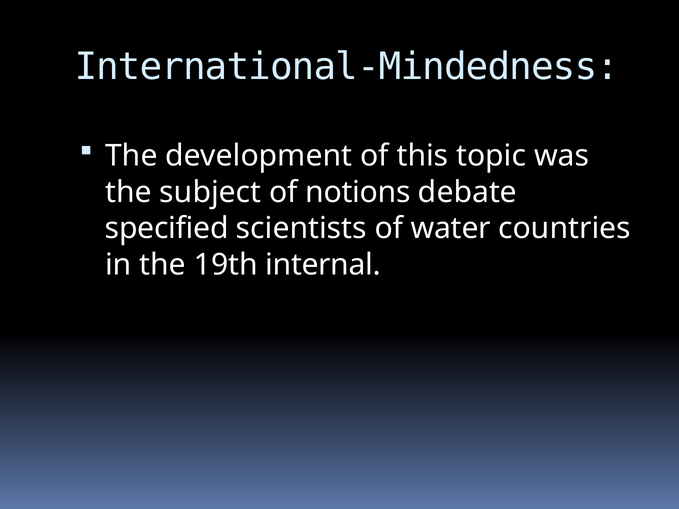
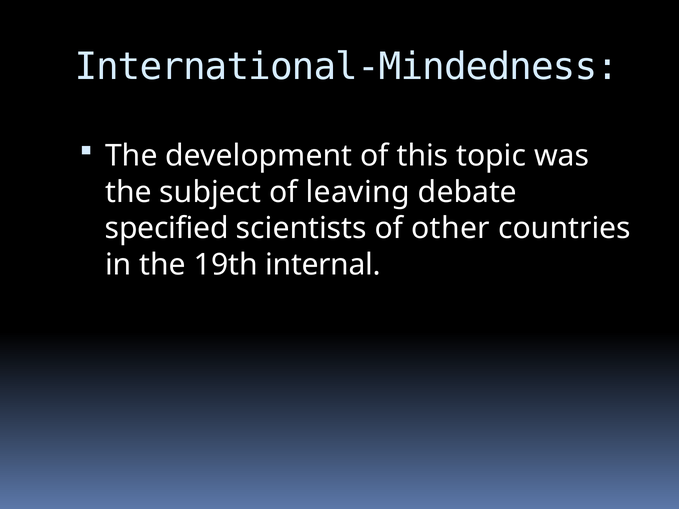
notions: notions -> leaving (358, 192)
water: water -> other (451, 229)
